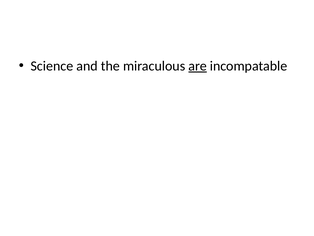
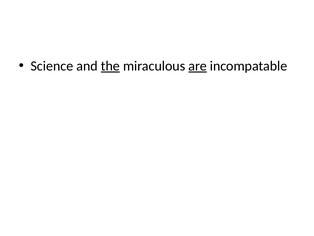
the underline: none -> present (110, 66)
